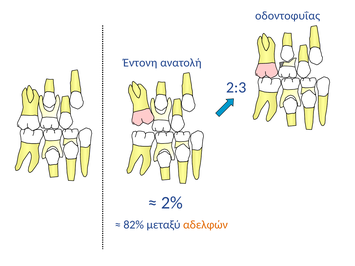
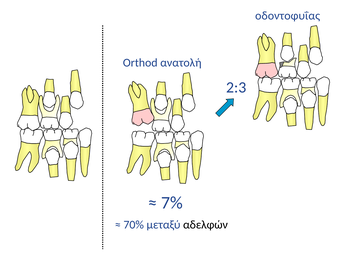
Έντονη: Έντονη -> Orthod (140, 63)
2%: 2% -> 7% (172, 203)
82%: 82% -> 70% (134, 225)
αδελφών colour: orange -> black (205, 225)
